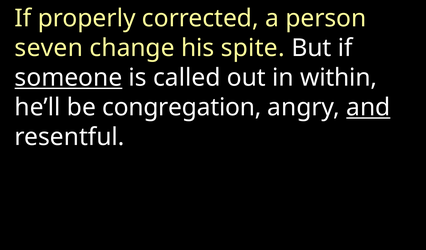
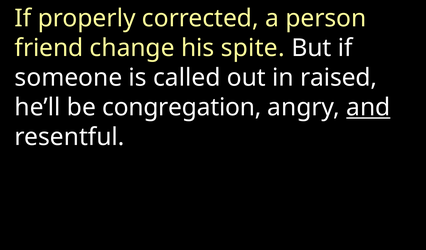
seven: seven -> friend (49, 48)
someone underline: present -> none (68, 78)
within: within -> raised (339, 78)
